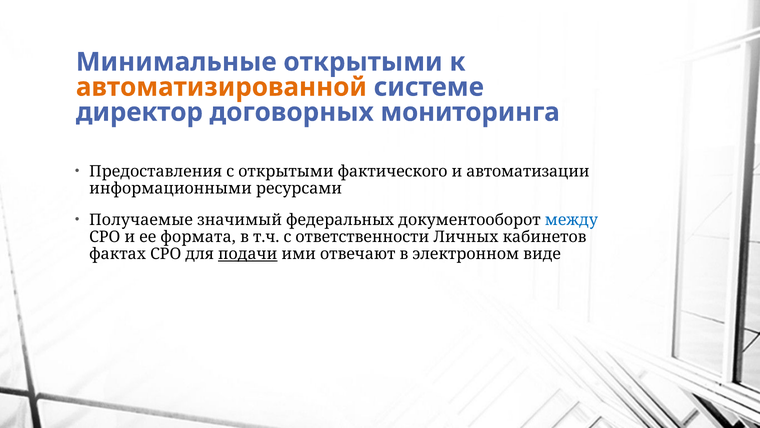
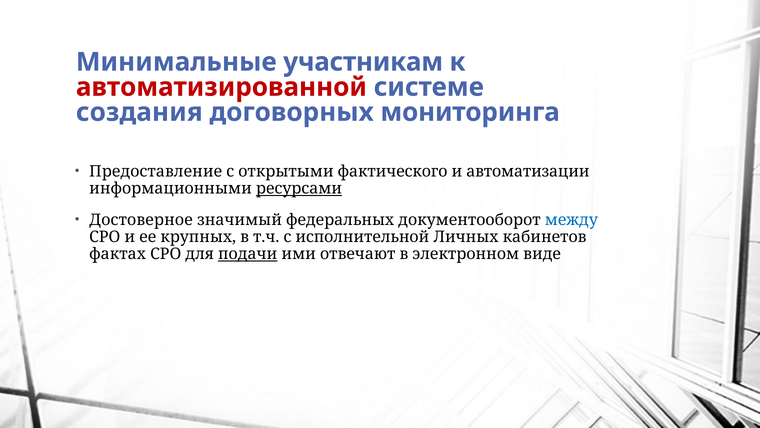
Минимальные открытыми: открытыми -> участникам (363, 62)
автоматизированной colour: orange -> red (221, 87)
директор: директор -> создания (139, 112)
Предоставления: Предоставления -> Предоставление (156, 171)
ресурсами underline: none -> present (299, 188)
Получаемые: Получаемые -> Достоверное (141, 220)
формата: формата -> крупных (198, 237)
ответственности: ответственности -> исполнительной (362, 237)
